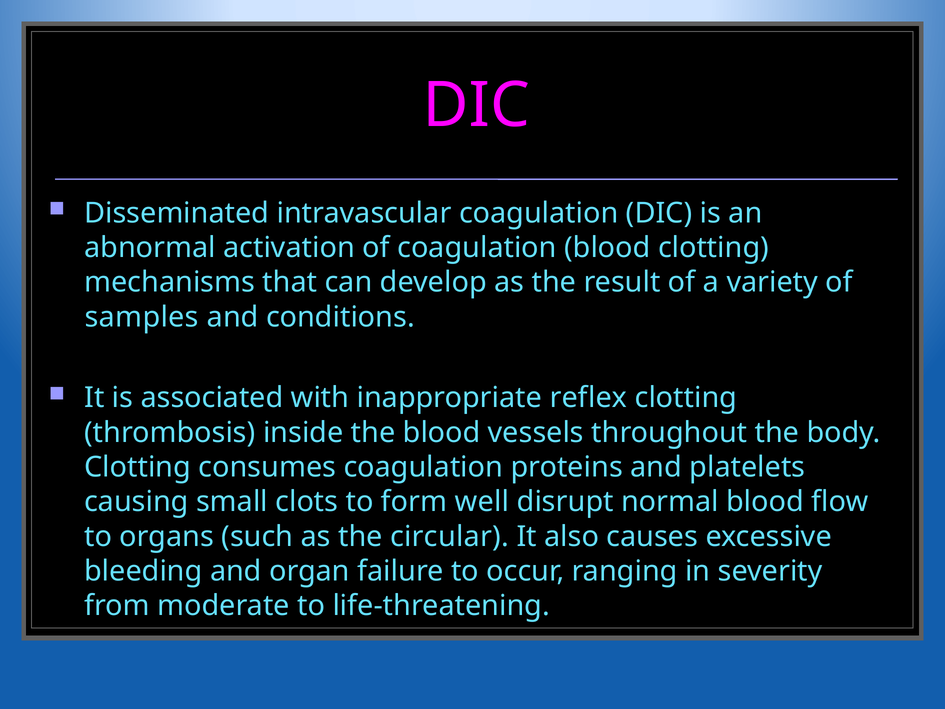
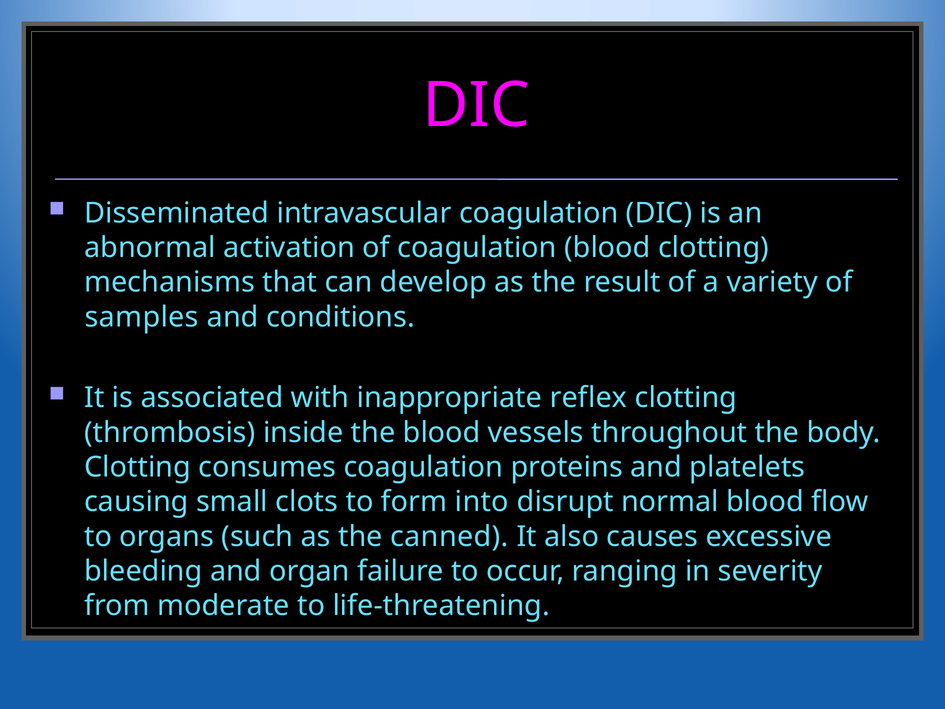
well: well -> into (482, 502)
circular: circular -> canned (449, 536)
